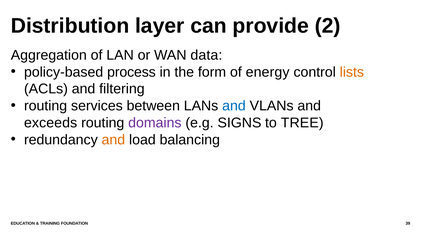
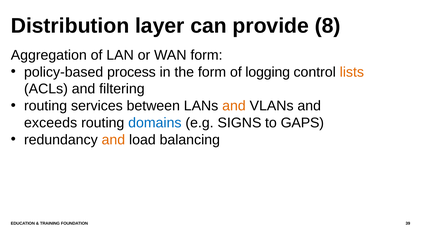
2: 2 -> 8 (328, 26)
WAN data: data -> form (206, 55)
energy: energy -> logging (268, 72)
and colour: blue -> orange (234, 106)
domains colour: purple -> blue (155, 123)
TREE: TREE -> GAPS (302, 123)
